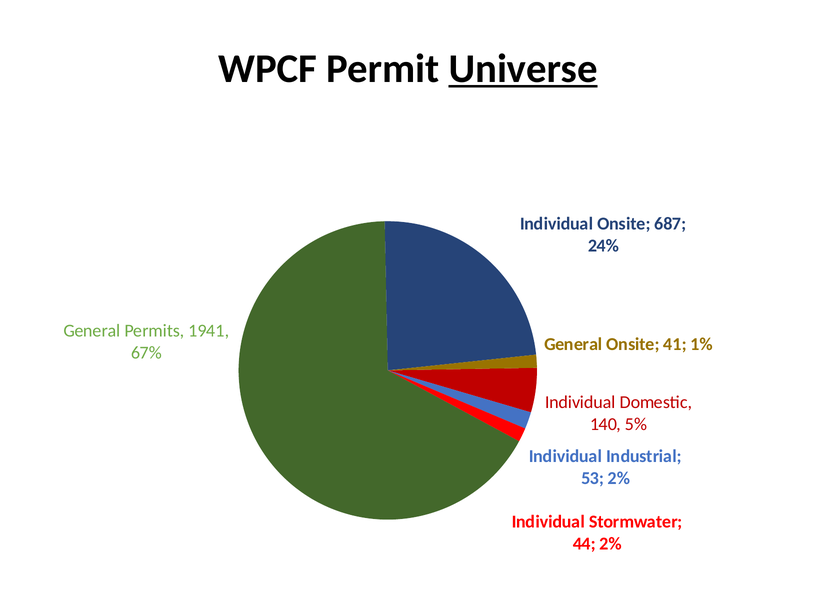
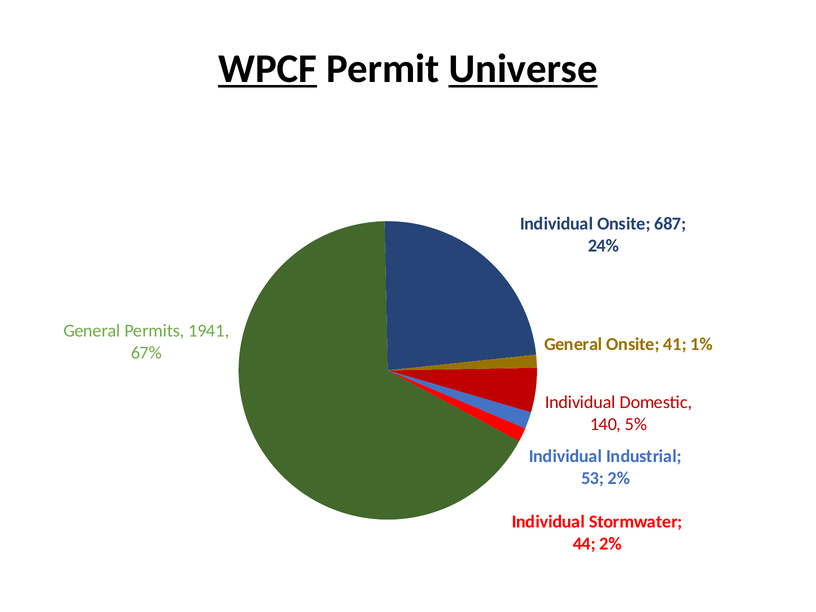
WPCF underline: none -> present (268, 69)
